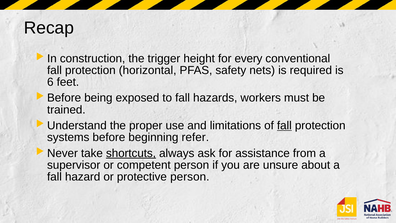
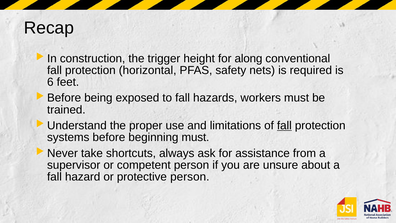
every: every -> along (249, 58)
beginning refer: refer -> must (195, 137)
shortcuts underline: present -> none (131, 153)
